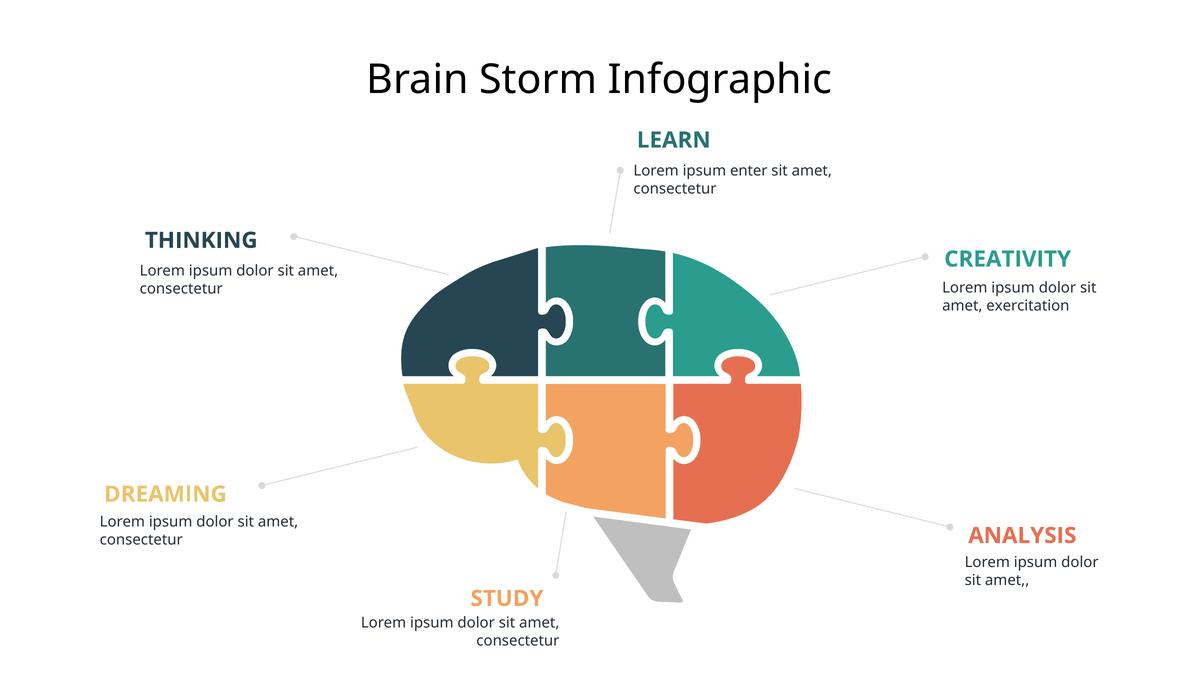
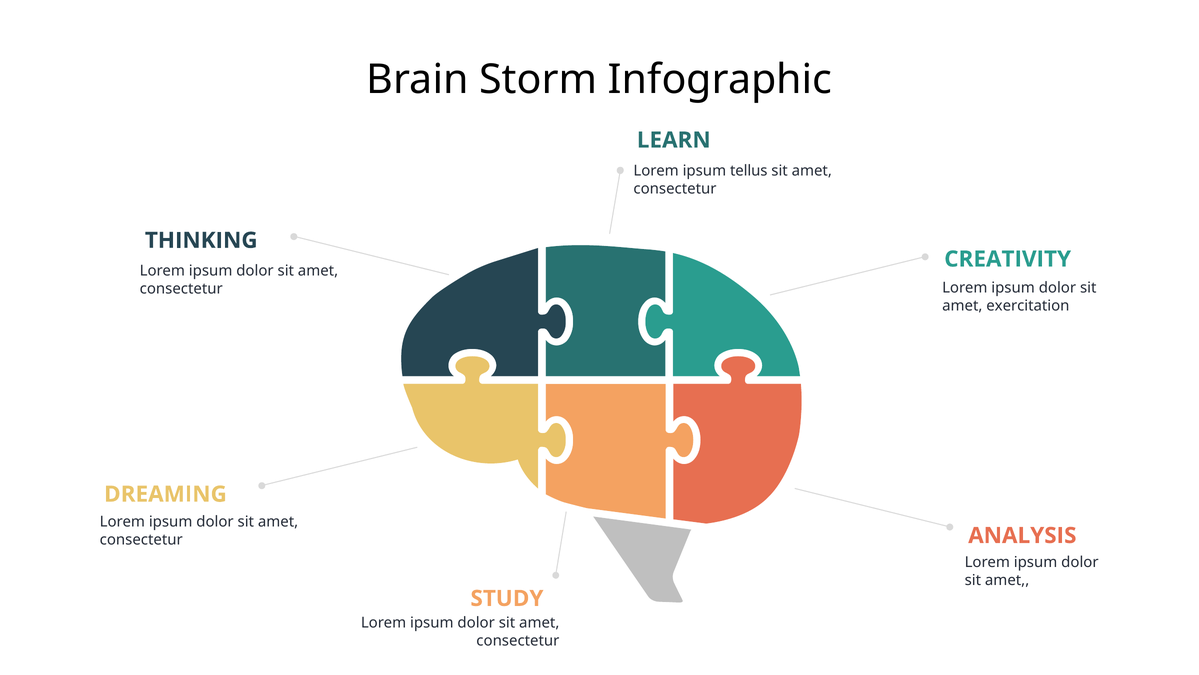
enter: enter -> tellus (749, 170)
